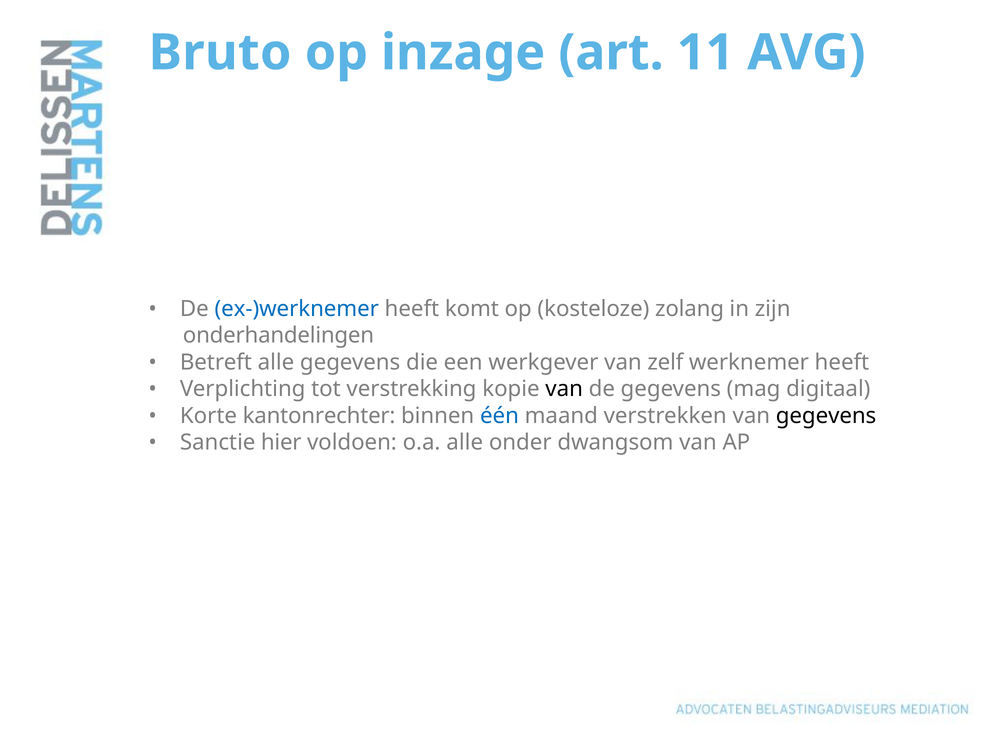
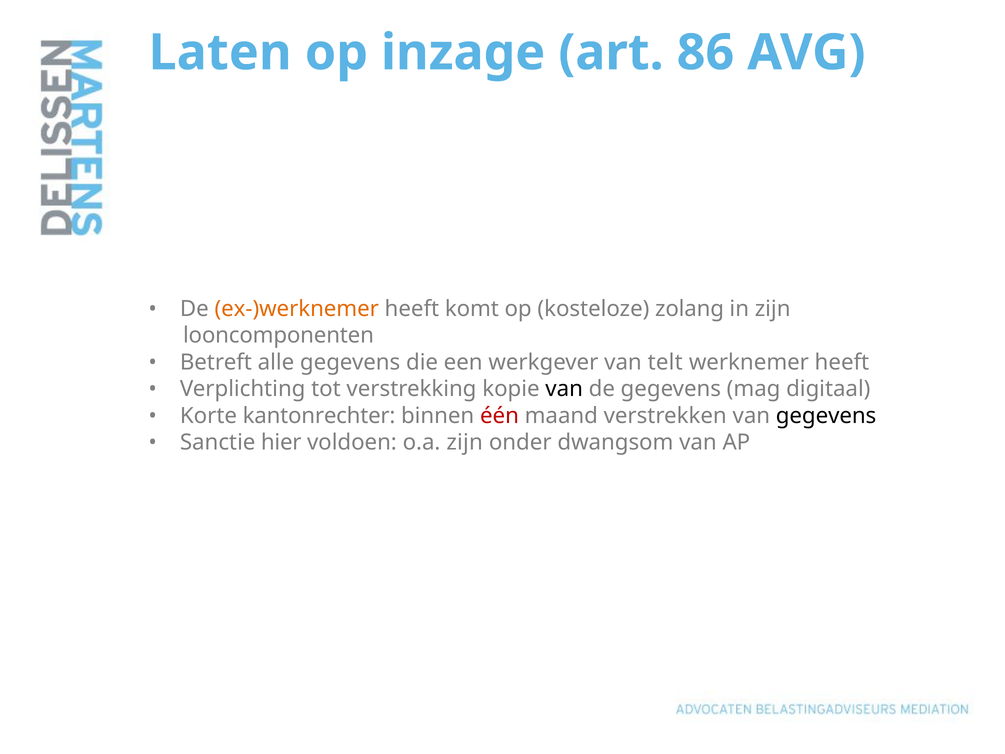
Bruto: Bruto -> Laten (220, 53)
11: 11 -> 86 (705, 53)
ex-)werknemer colour: blue -> orange (297, 309)
onderhandelingen: onderhandelingen -> looncomponenten (278, 335)
zelf: zelf -> telt (665, 362)
één colour: blue -> red (499, 416)
o.a alle: alle -> zijn (465, 442)
